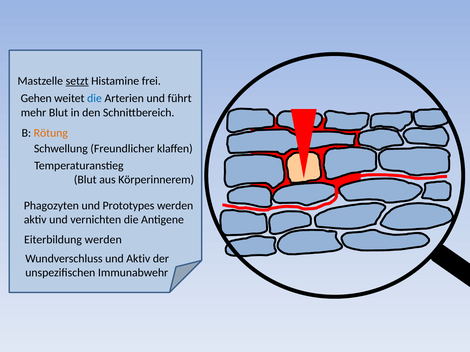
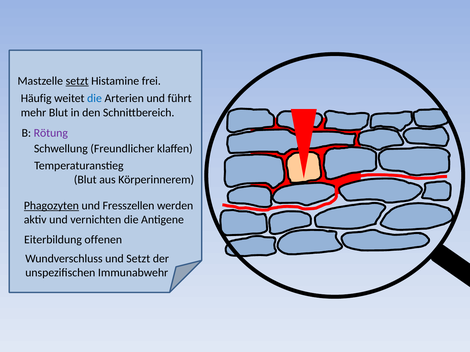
Gehen: Gehen -> Häufig (36, 99)
Rötung colour: orange -> purple (51, 133)
Phagozyten underline: none -> present (51, 206)
Prototypes: Prototypes -> Fresszellen (129, 206)
Eiterbildung werden: werden -> offenen (103, 240)
und Aktiv: Aktiv -> Setzt (138, 259)
